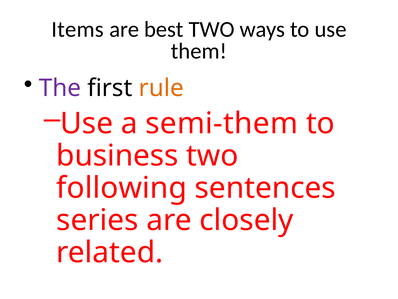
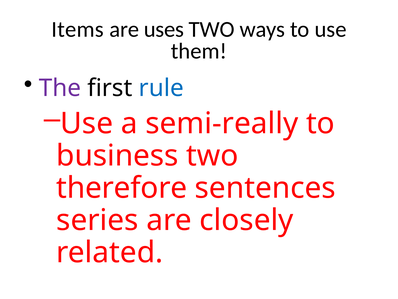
best: best -> uses (164, 29)
rule colour: orange -> blue (161, 88)
semi-them: semi-them -> semi-really (222, 123)
following: following -> therefore (122, 188)
